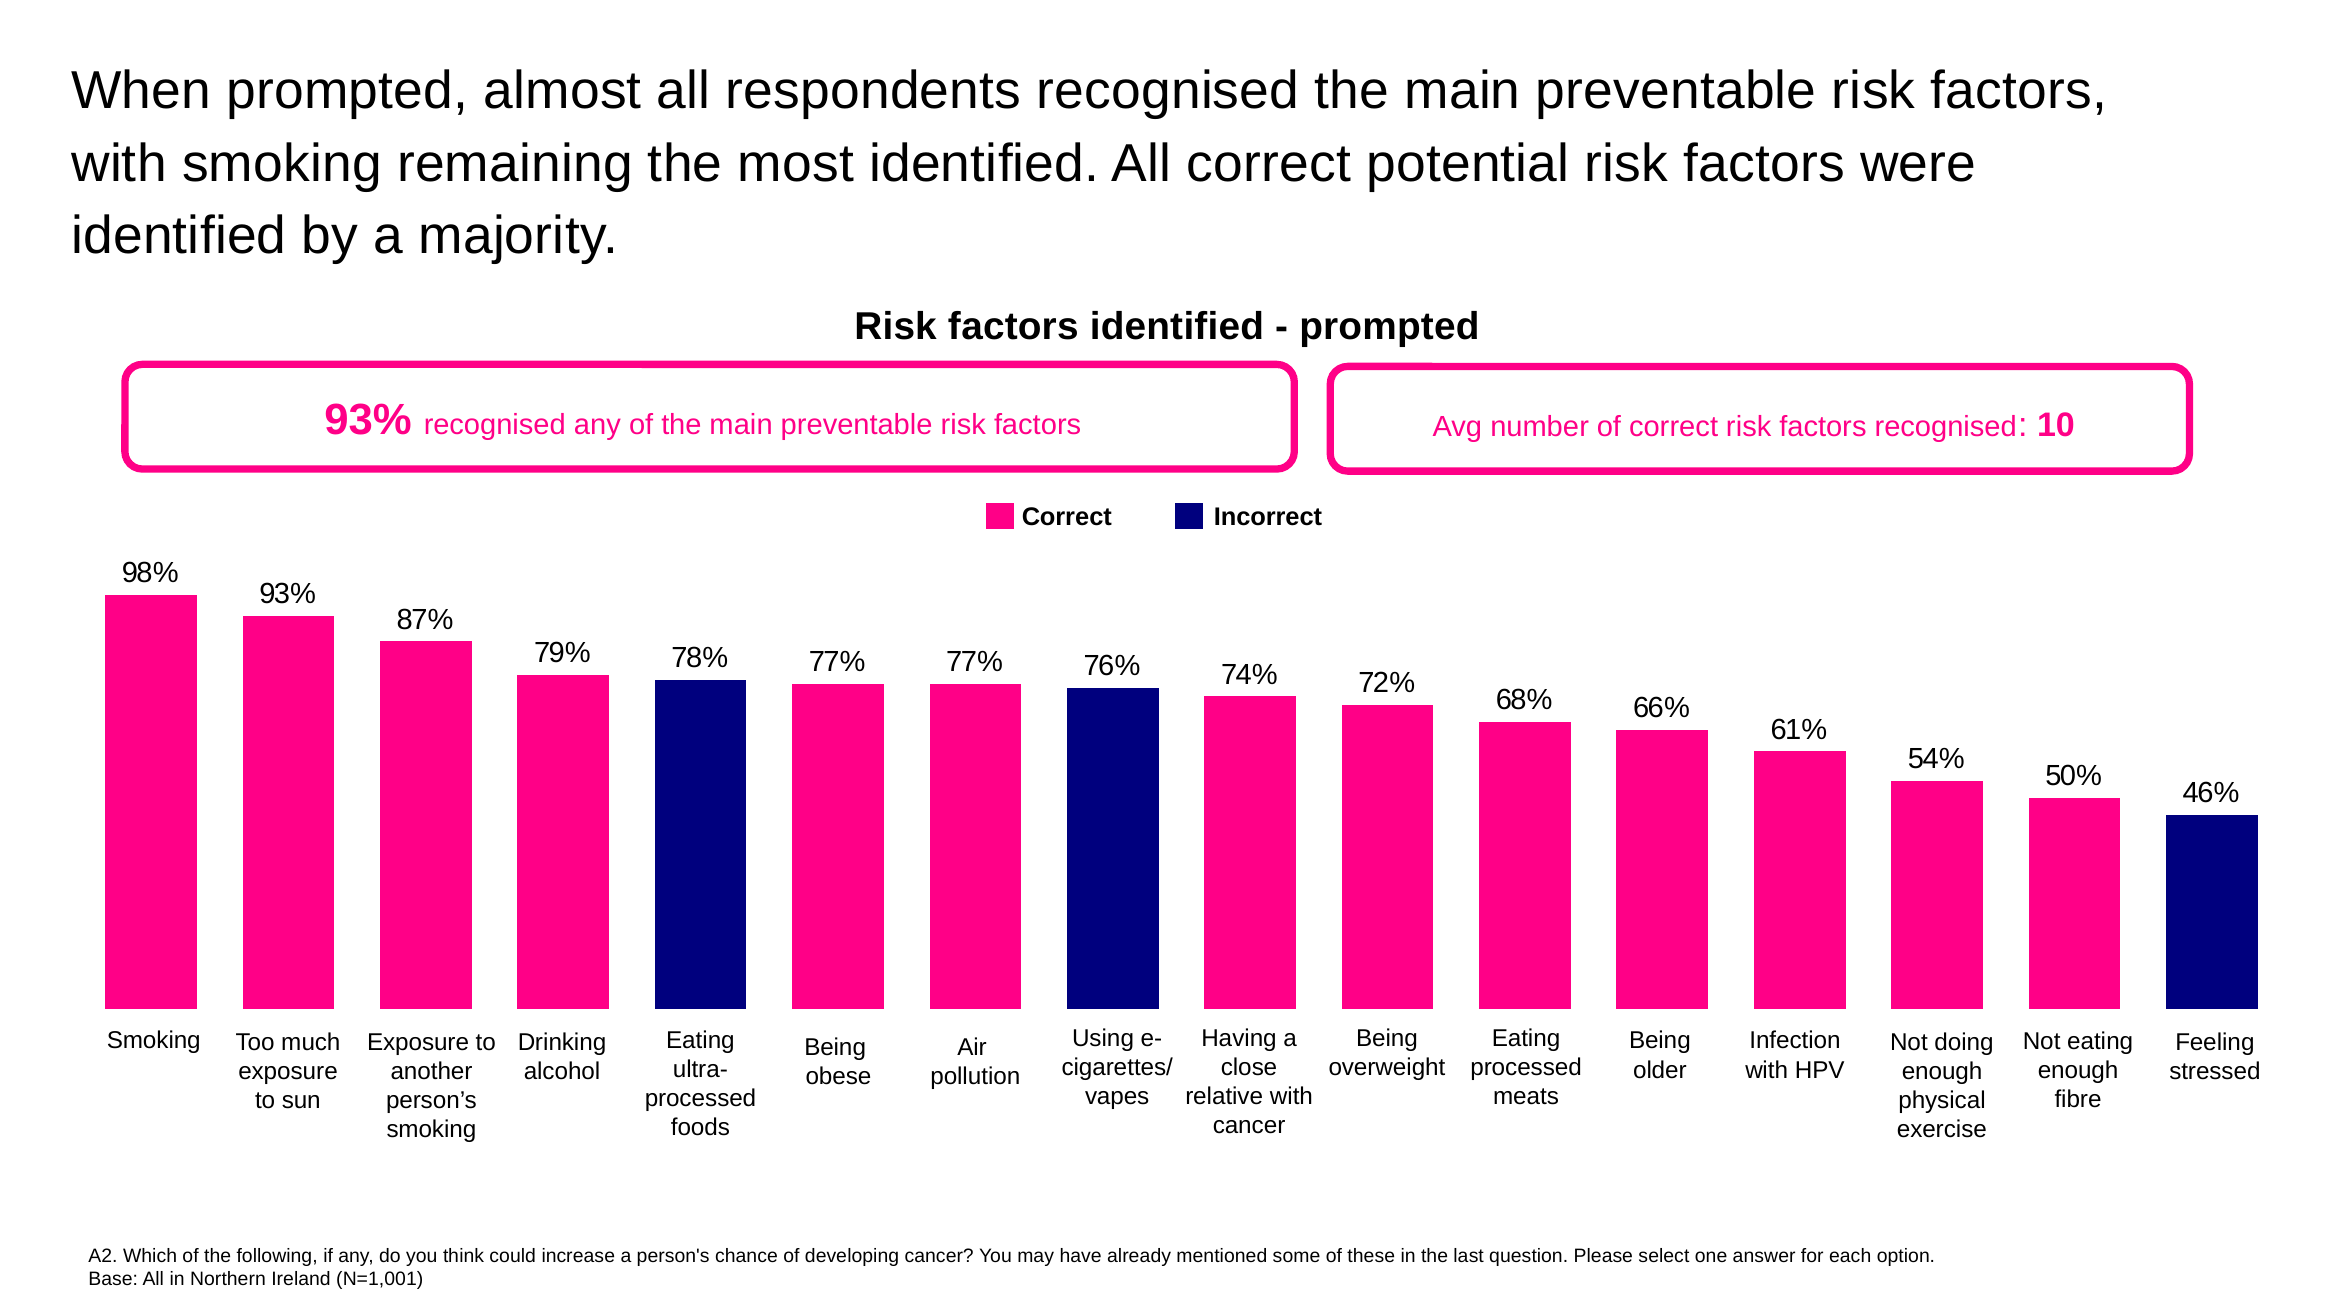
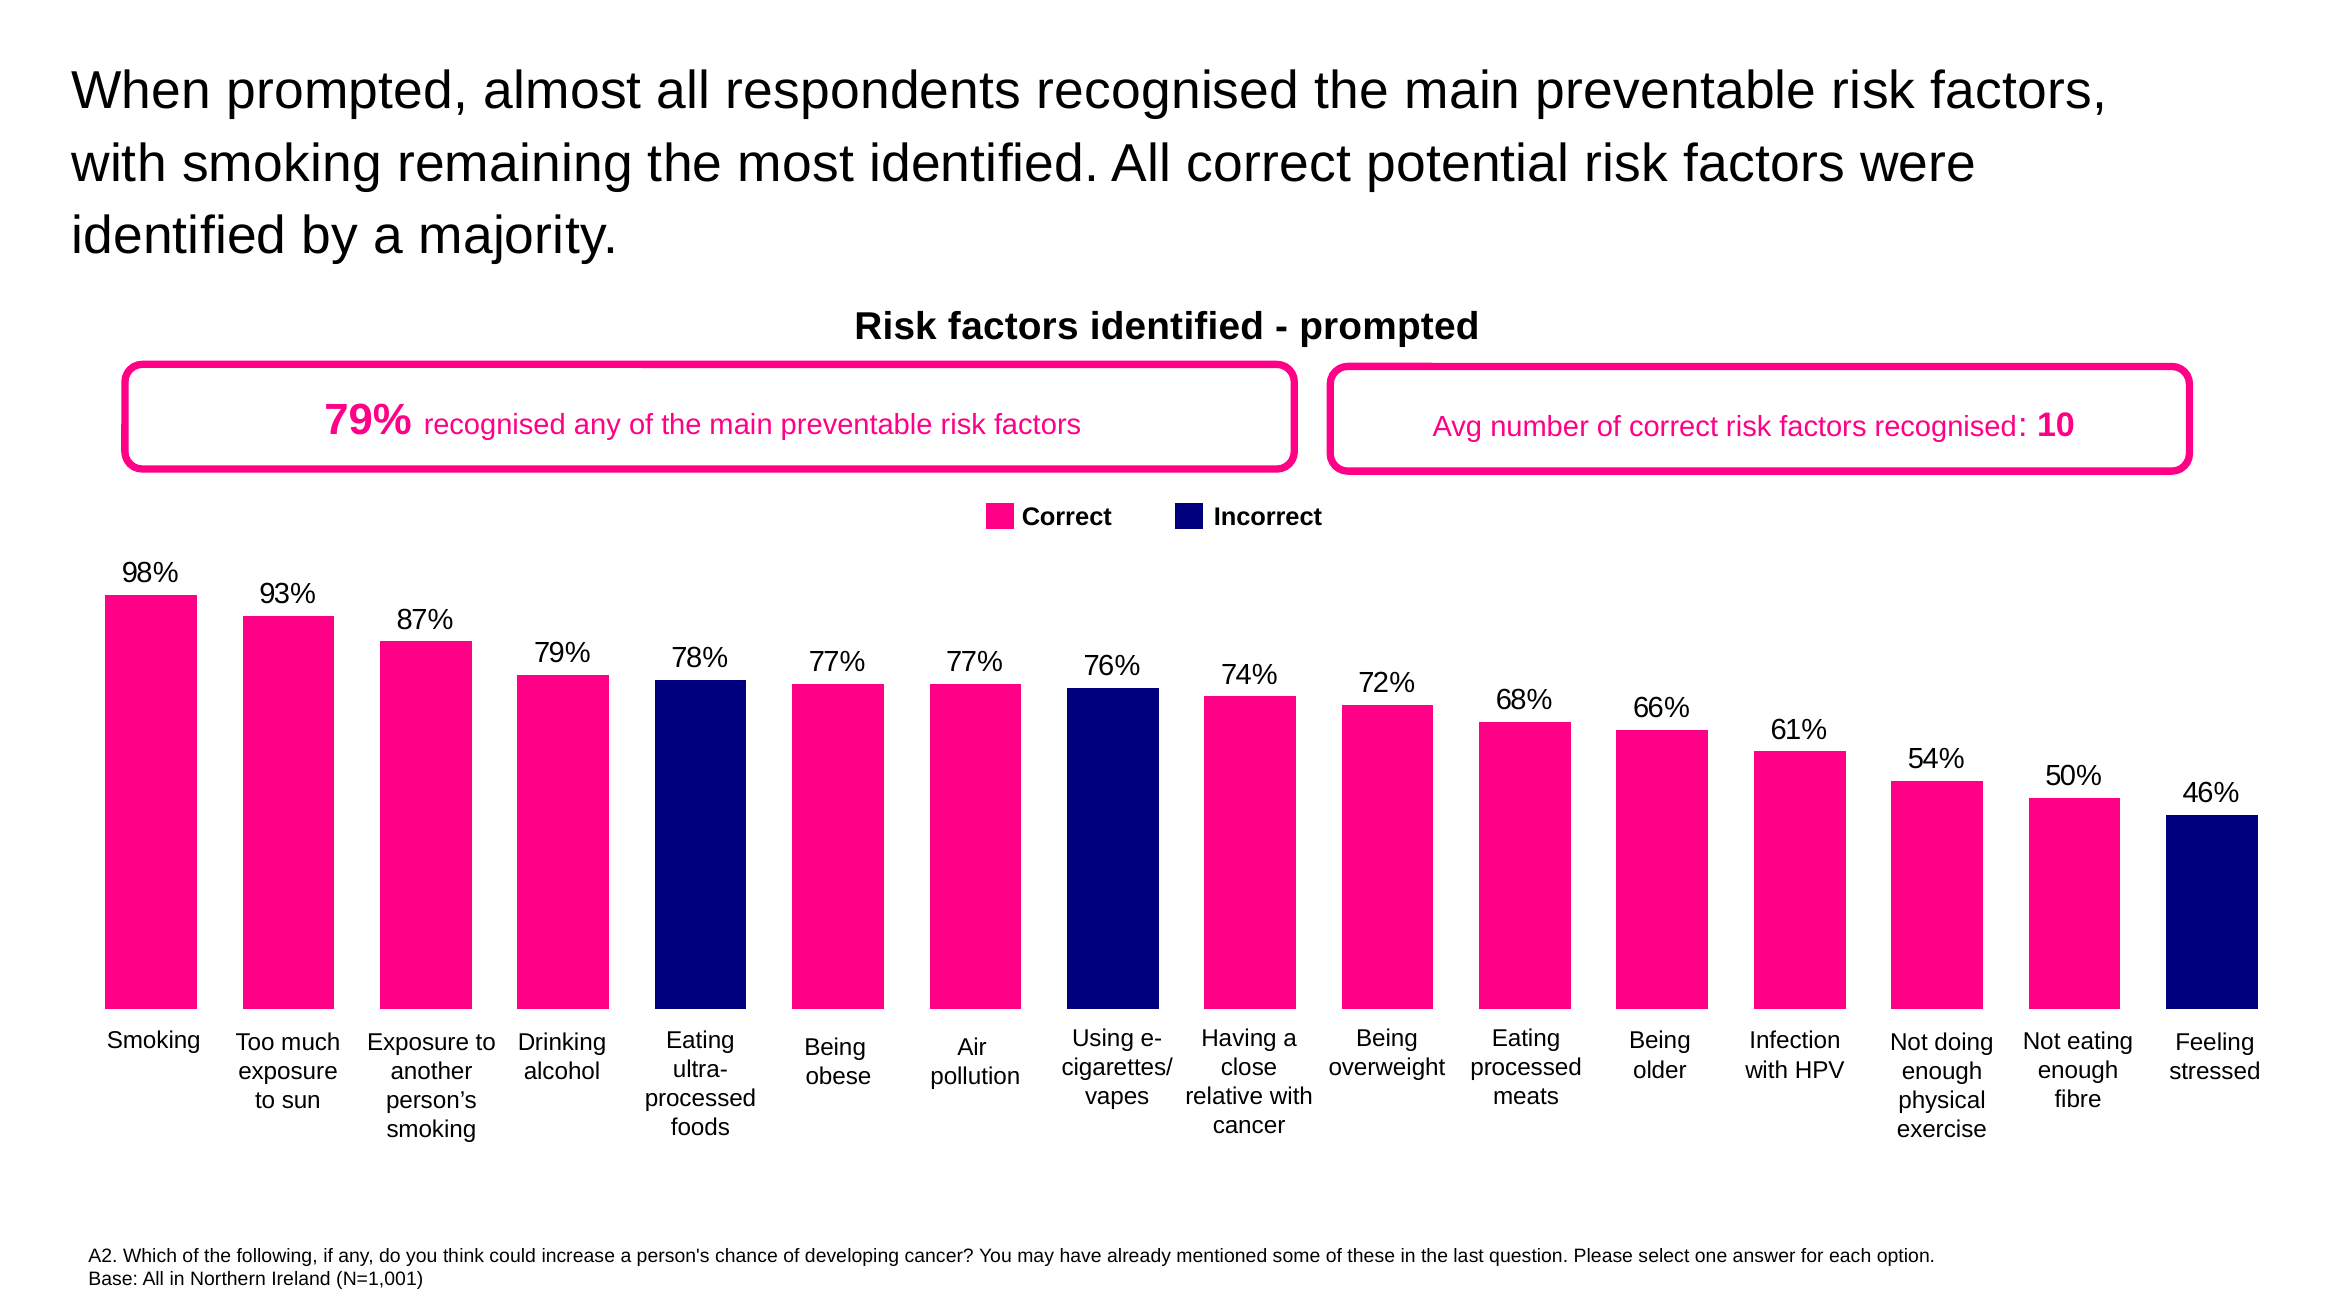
93%: 93% -> 79% (368, 420)
